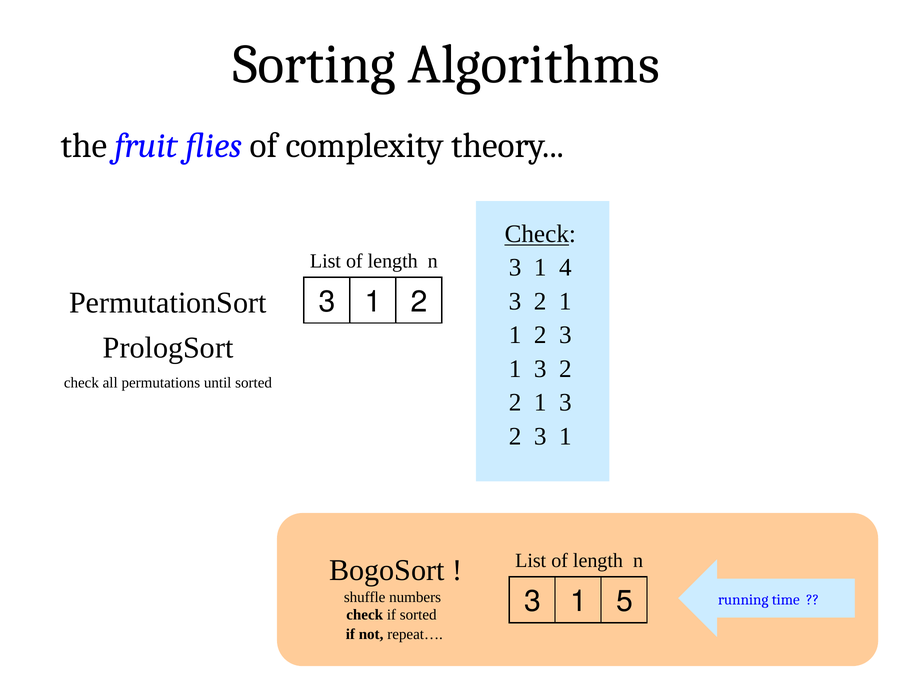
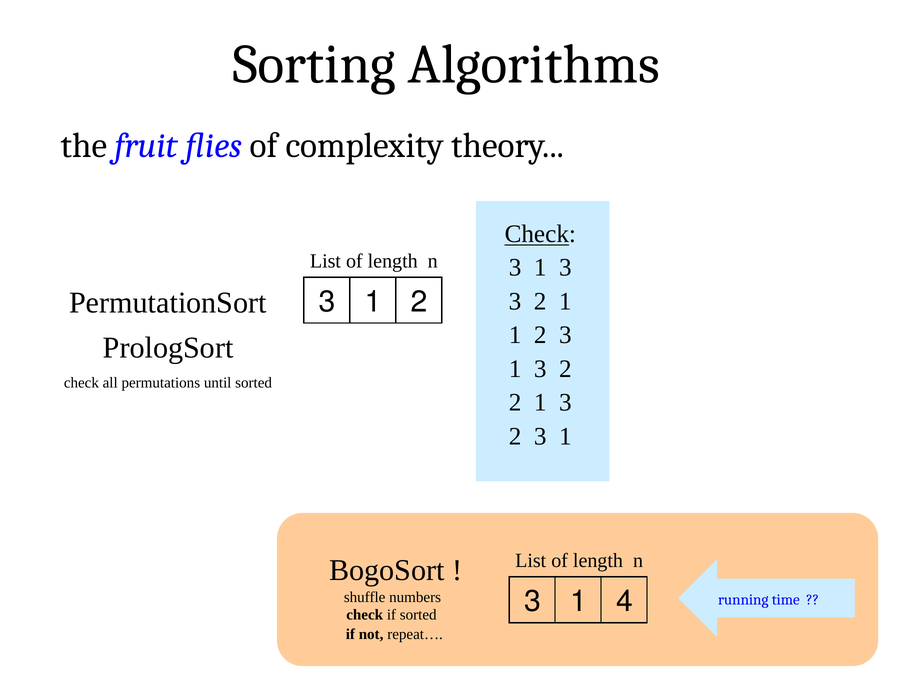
4: 4 -> 3 (565, 268)
5: 5 -> 4 (625, 601)
